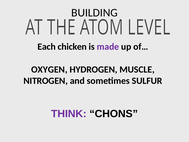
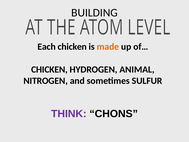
made colour: purple -> orange (108, 47)
OXYGEN: OXYGEN -> CHICKEN (49, 69)
MUSCLE: MUSCLE -> ANIMAL (137, 69)
